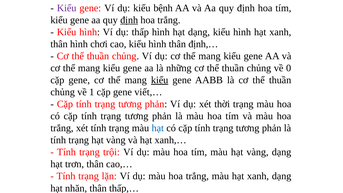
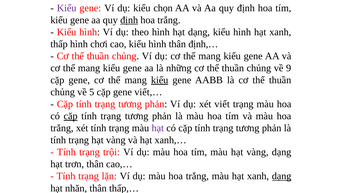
bệnh: bệnh -> chọn (163, 8)
thấp: thấp -> theo (140, 32)
thân: thân -> thấp (59, 44)
0: 0 -> 9 (289, 68)
1: 1 -> 5 (92, 92)
thời: thời -> viết (222, 104)
cặp underline: none -> present (71, 116)
hạt colour: blue -> purple (158, 128)
dạng underline: none -> present (282, 176)
